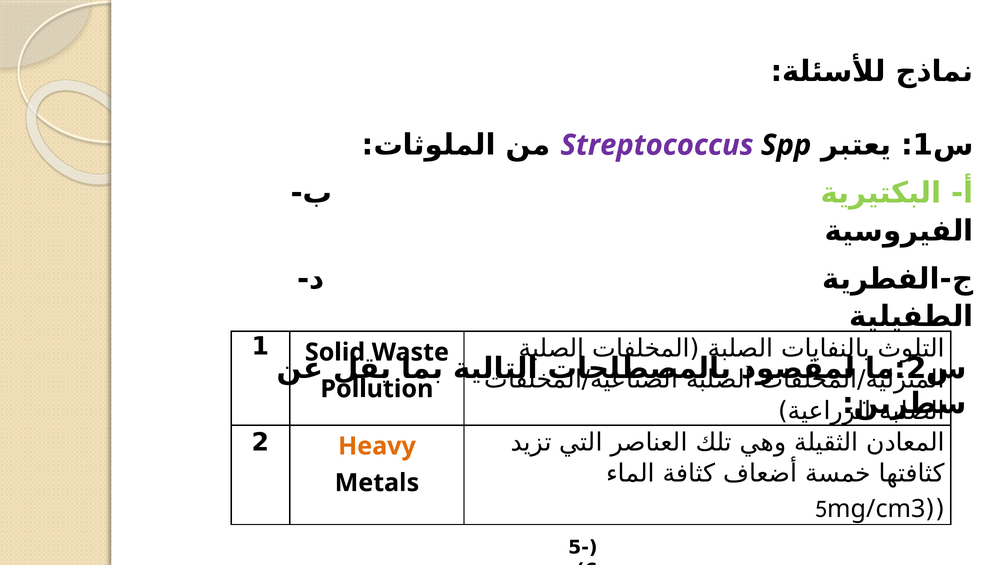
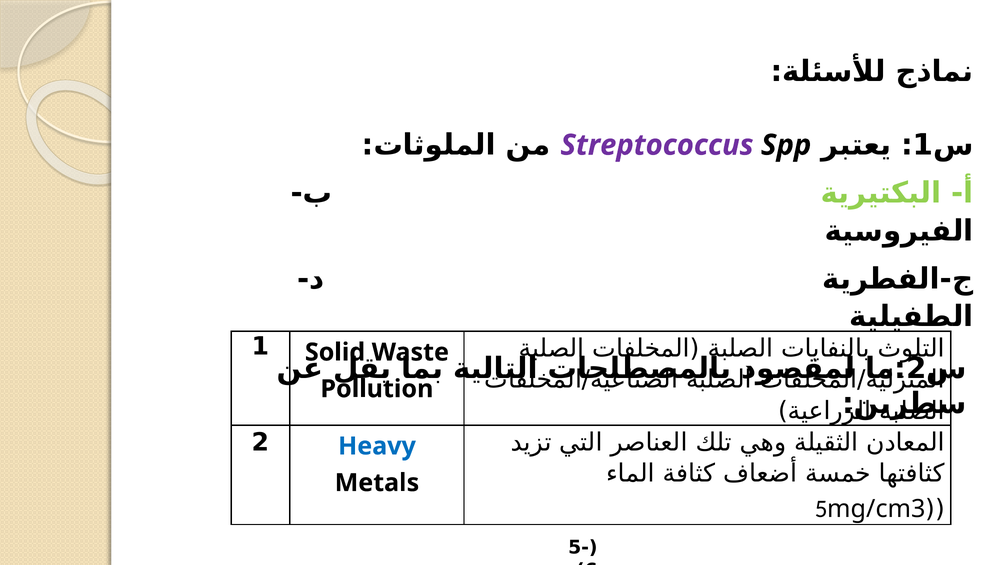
Heavy colour: orange -> blue (377, 446)
